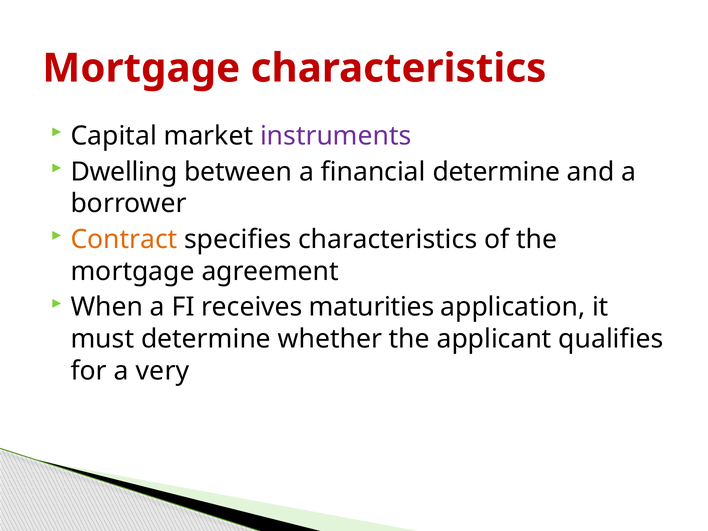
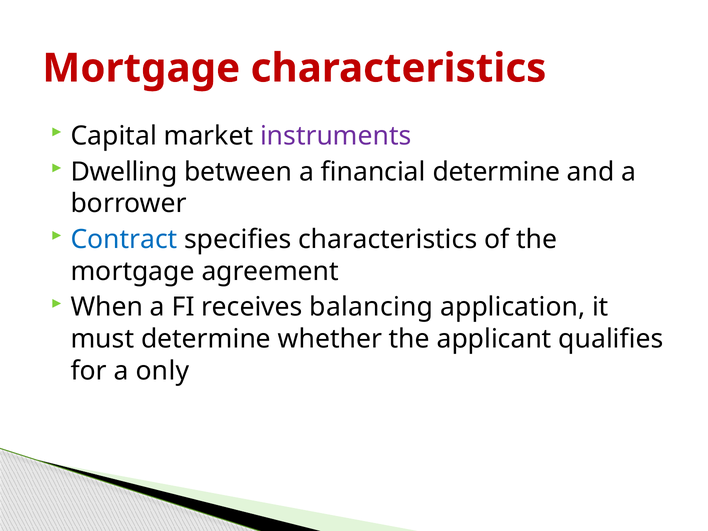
Contract colour: orange -> blue (124, 240)
maturities: maturities -> balancing (371, 307)
very: very -> only (162, 371)
